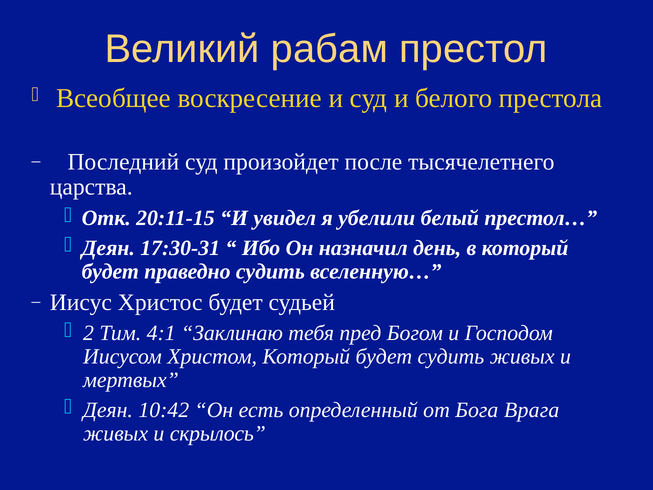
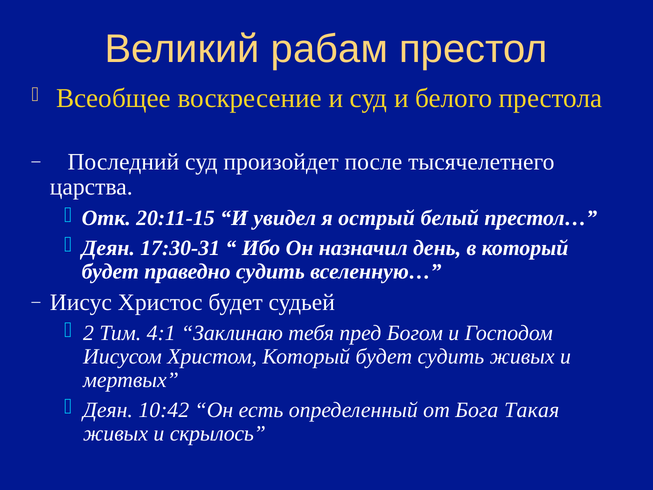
убелили: убелили -> острый (377, 218)
Врага: Врага -> Такая (532, 410)
